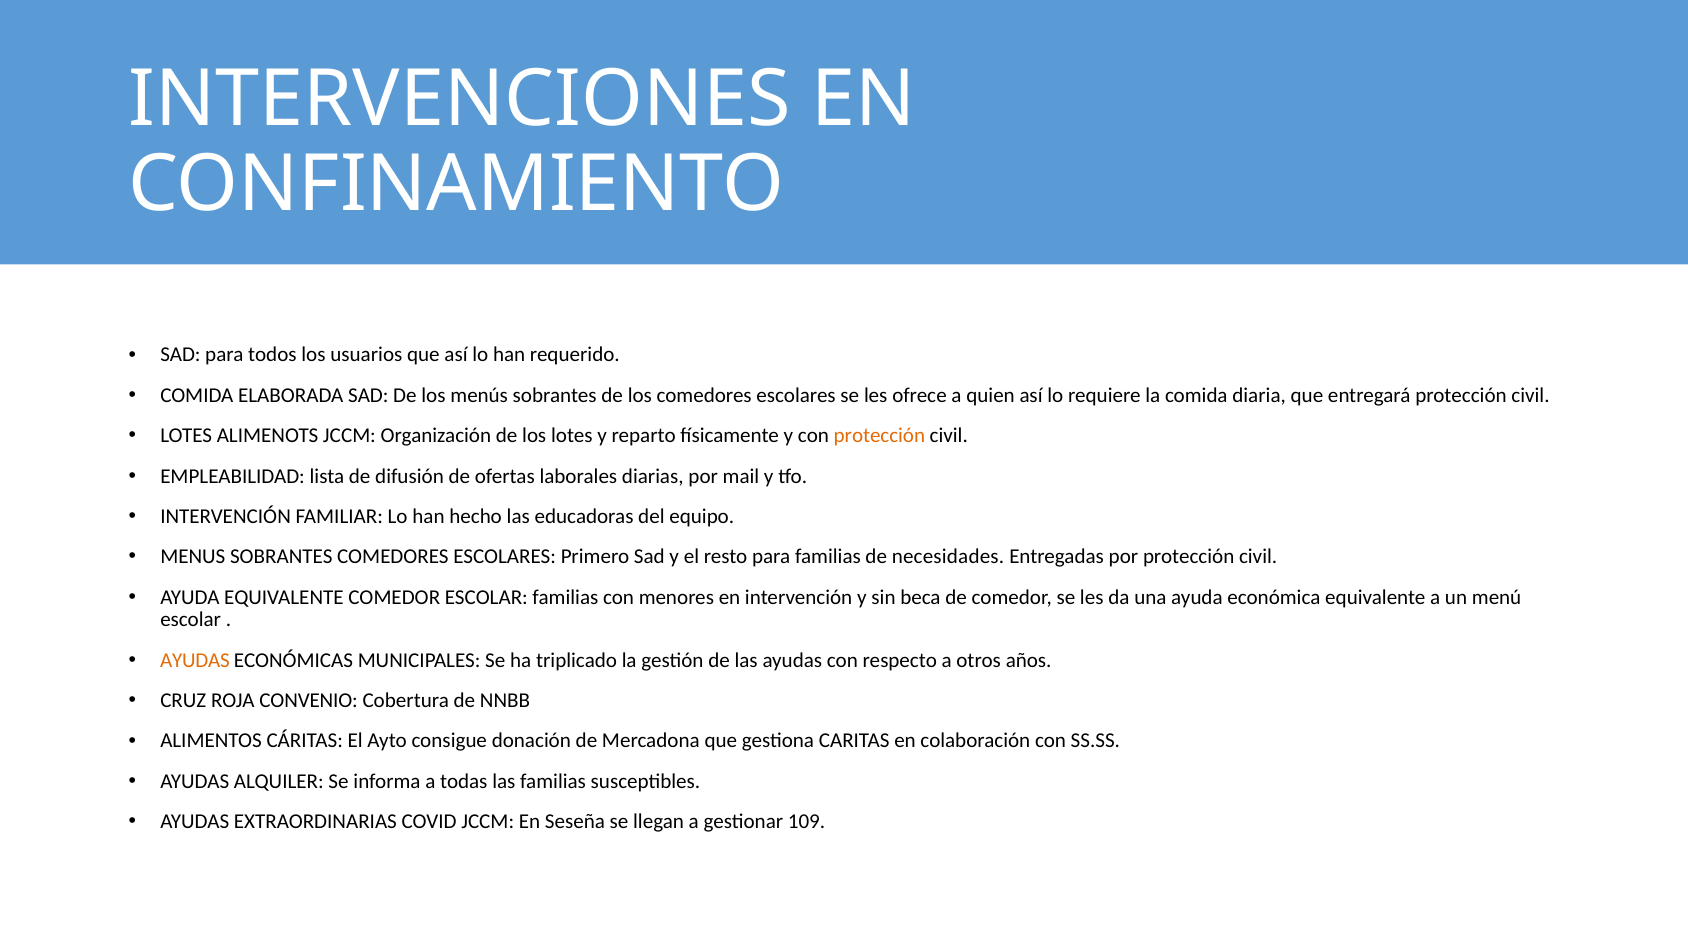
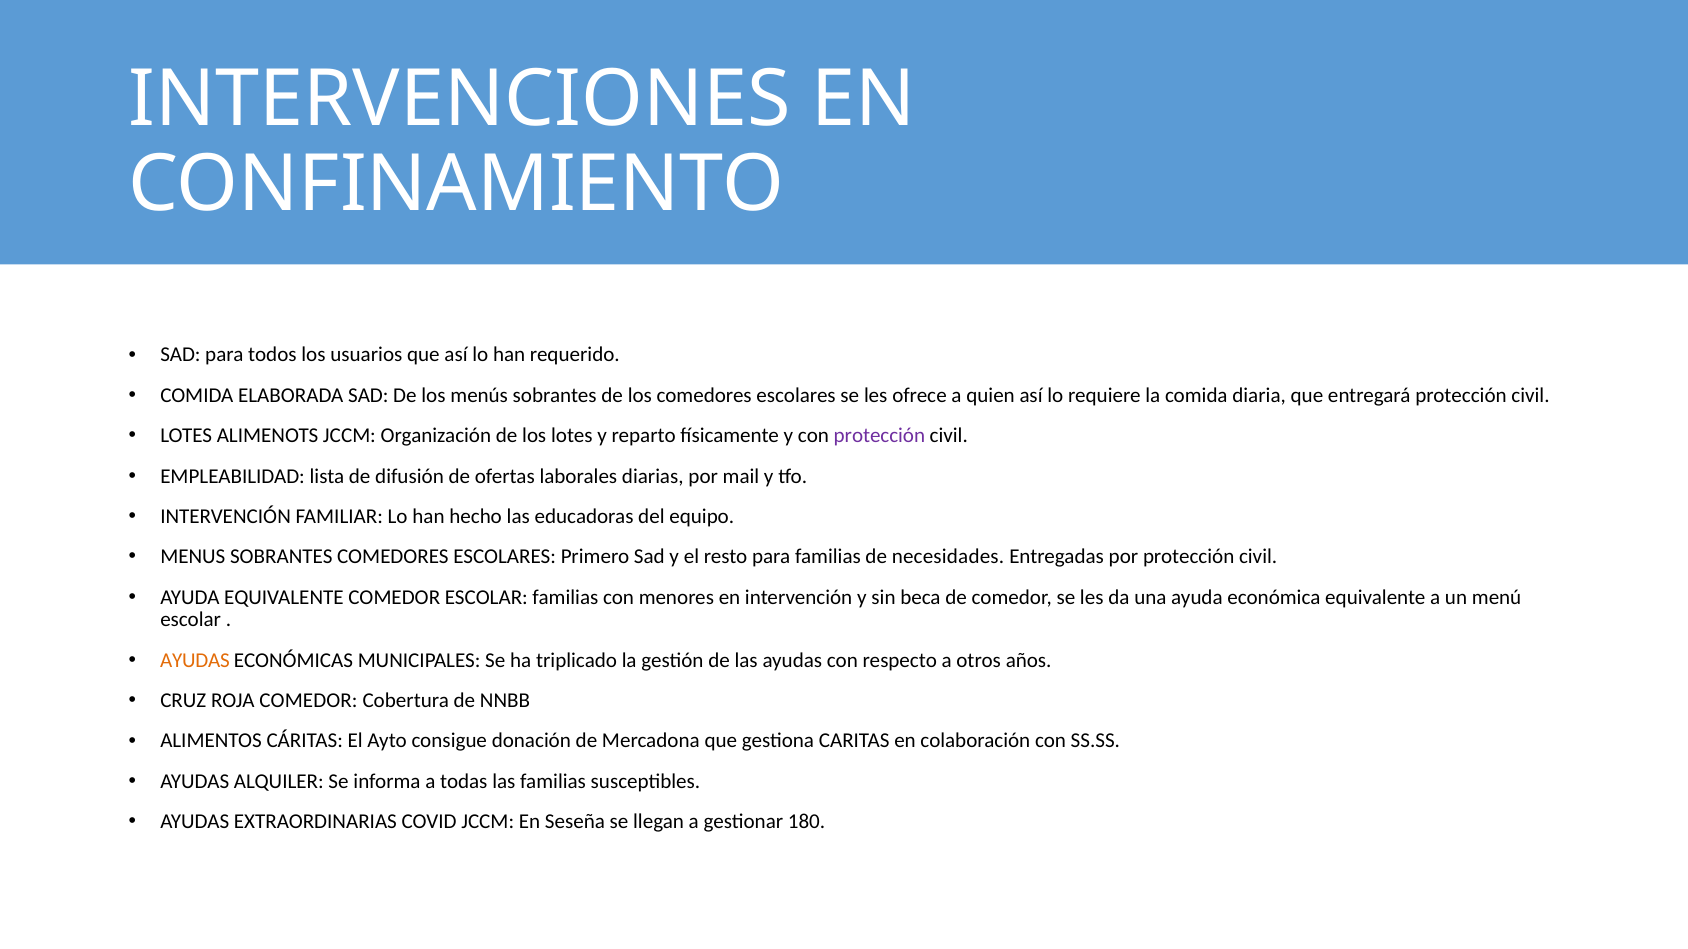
protección colour: orange -> purple (879, 436)
ROJA CONVENIO: CONVENIO -> COMEDOR (308, 701)
109: 109 -> 180 (807, 822)
